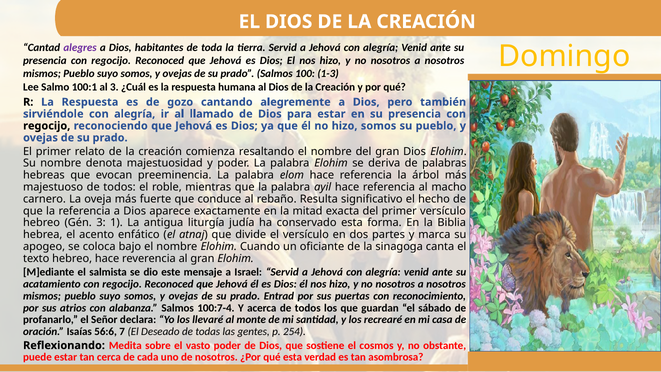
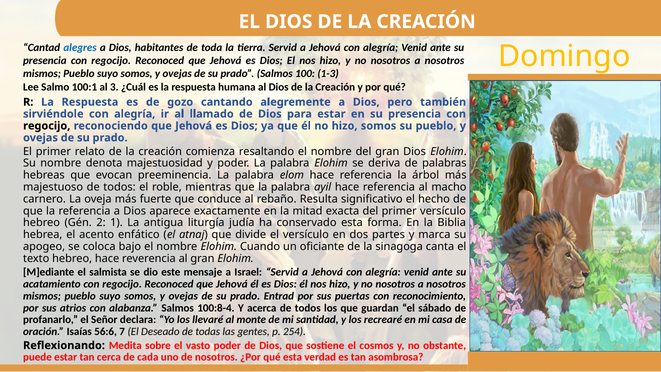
alegres colour: purple -> blue (80, 47)
Gén 3: 3 -> 2 (101, 223)
100:7-4: 100:7-4 -> 100:8-4 (216, 308)
